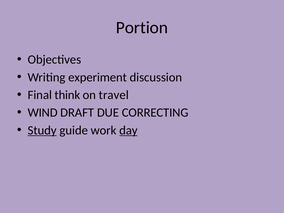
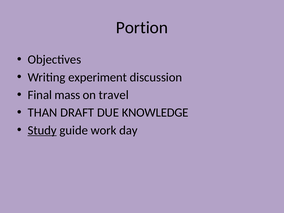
think: think -> mass (67, 95)
WIND: WIND -> THAN (43, 113)
CORRECTING: CORRECTING -> KNOWLEDGE (155, 113)
day underline: present -> none (128, 130)
